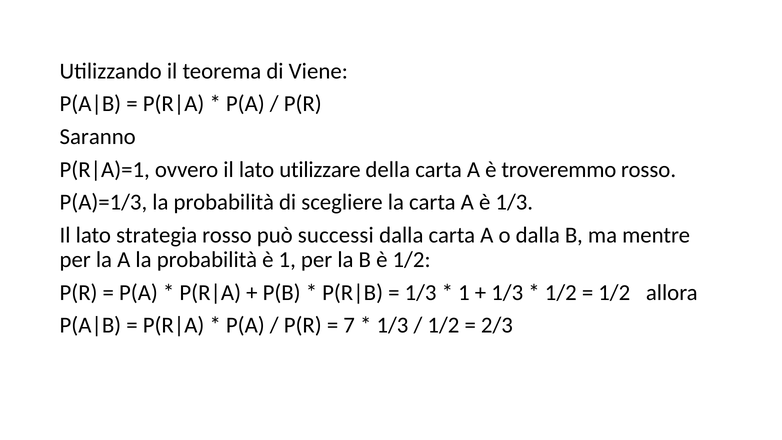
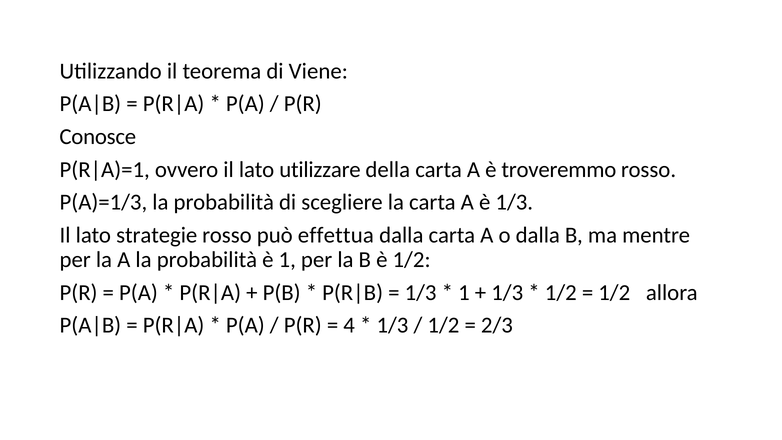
Saranno: Saranno -> Conosce (98, 137)
strategia: strategia -> strategie (157, 235)
successi: successi -> effettua (336, 235)
7: 7 -> 4 (349, 325)
